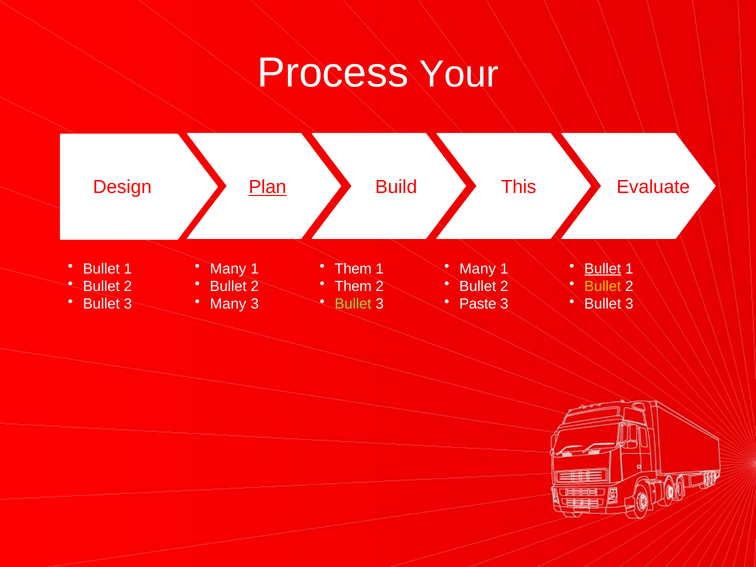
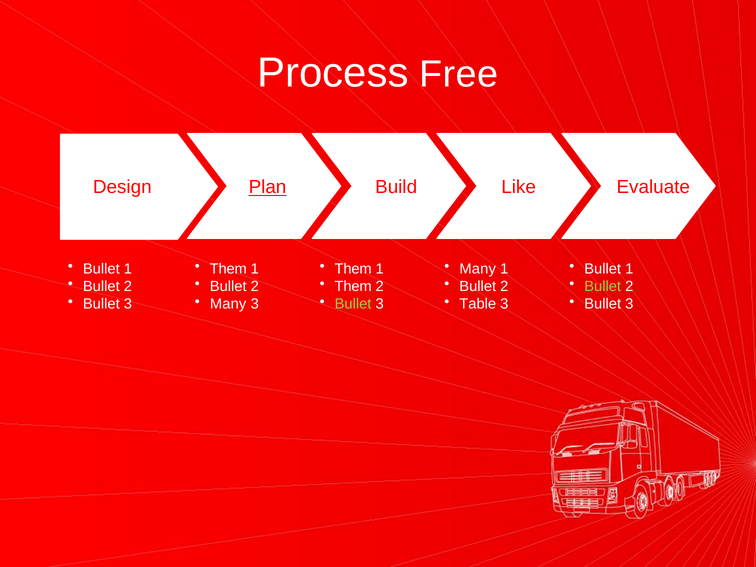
Your: Your -> Free (459, 74)
This: This -> Like (519, 187)
Many: Many -> Them (228, 269)
Bullet underline: present -> none (603, 269)
Bullet colour: yellow -> light green (603, 286)
Paste: Paste -> Table (478, 304)
